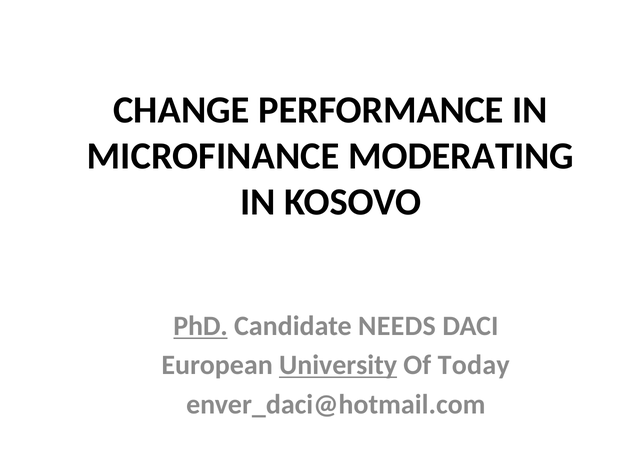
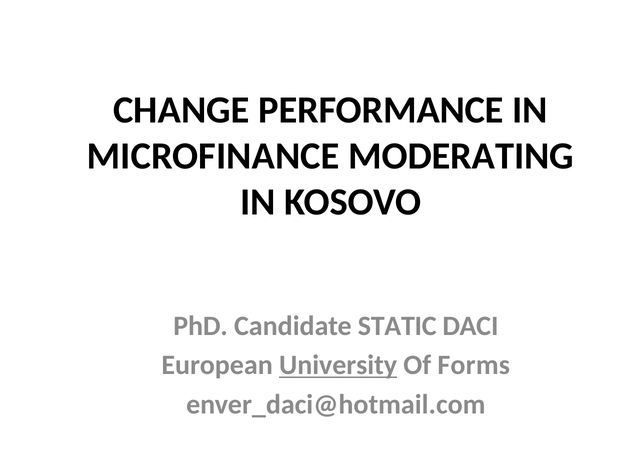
PhD underline: present -> none (201, 326)
NEEDS: NEEDS -> STATIC (397, 326)
Today: Today -> Forms (474, 366)
